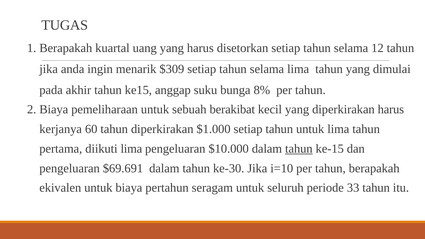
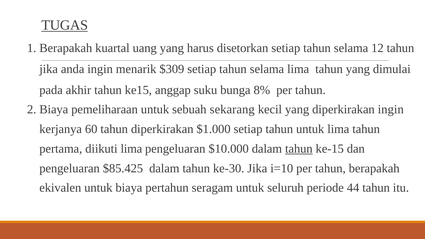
TUGAS underline: none -> present (65, 25)
berakibat: berakibat -> sekarang (232, 110)
diperkirakan harus: harus -> ingin (391, 110)
$69.691: $69.691 -> $85.425 (123, 168)
33: 33 -> 44 (353, 188)
